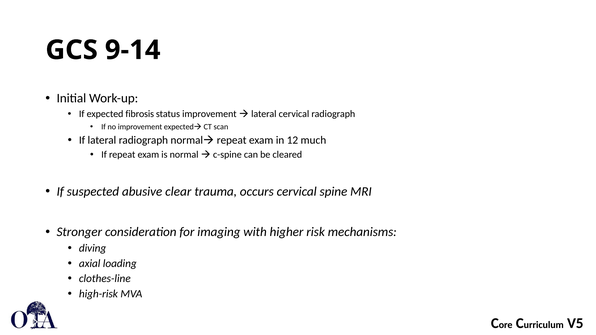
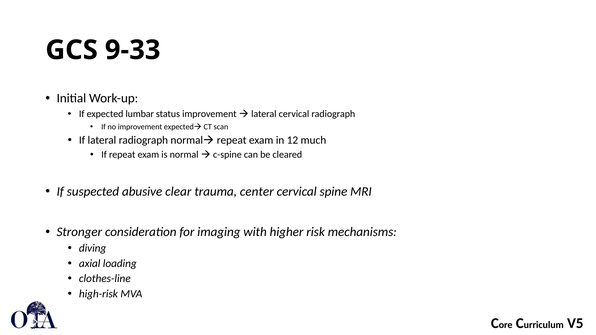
9-14: 9-14 -> 9-33 (133, 50)
fibrosis: fibrosis -> lumbar (140, 114)
occurs: occurs -> center (257, 192)
